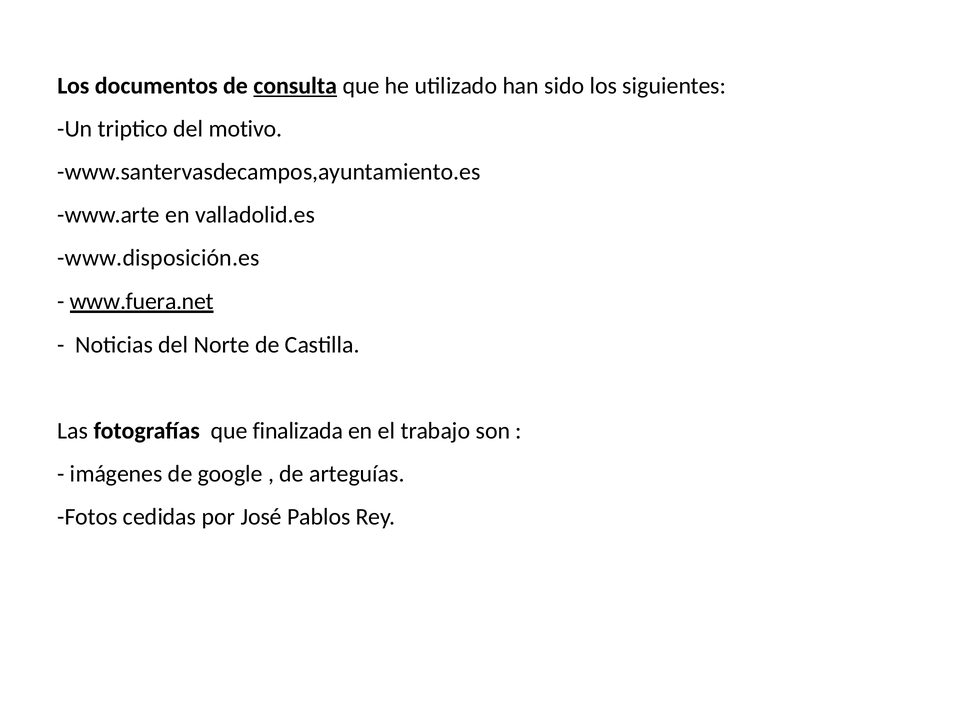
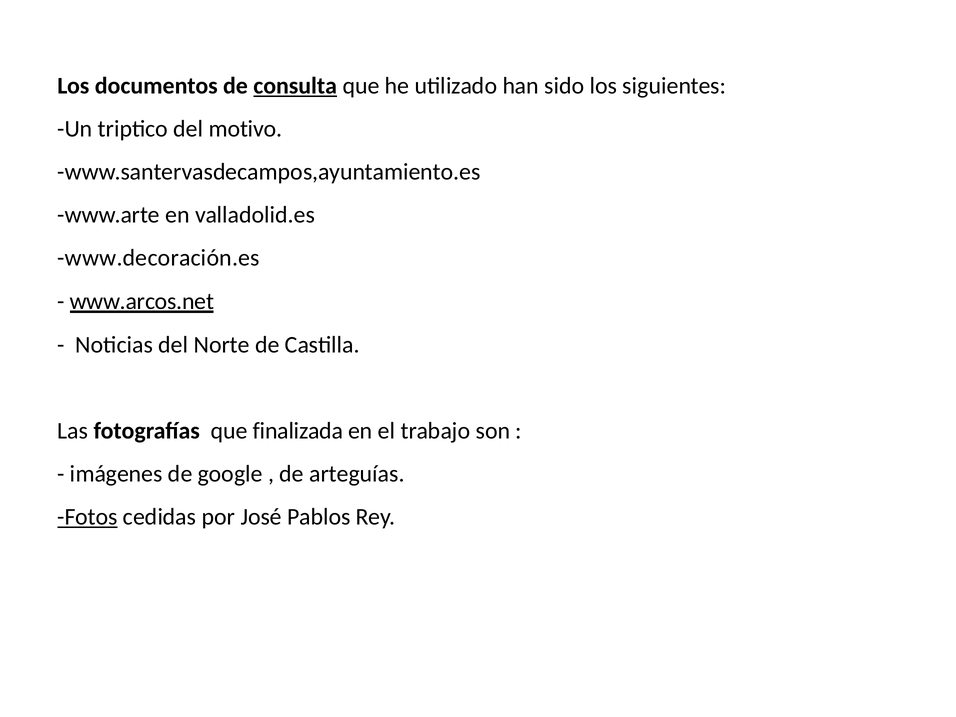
www.disposición.es: www.disposición.es -> www.decoración.es (158, 258)
www.fuera.net: www.fuera.net -> www.arcos.net (142, 301)
Fotos underline: none -> present (87, 517)
